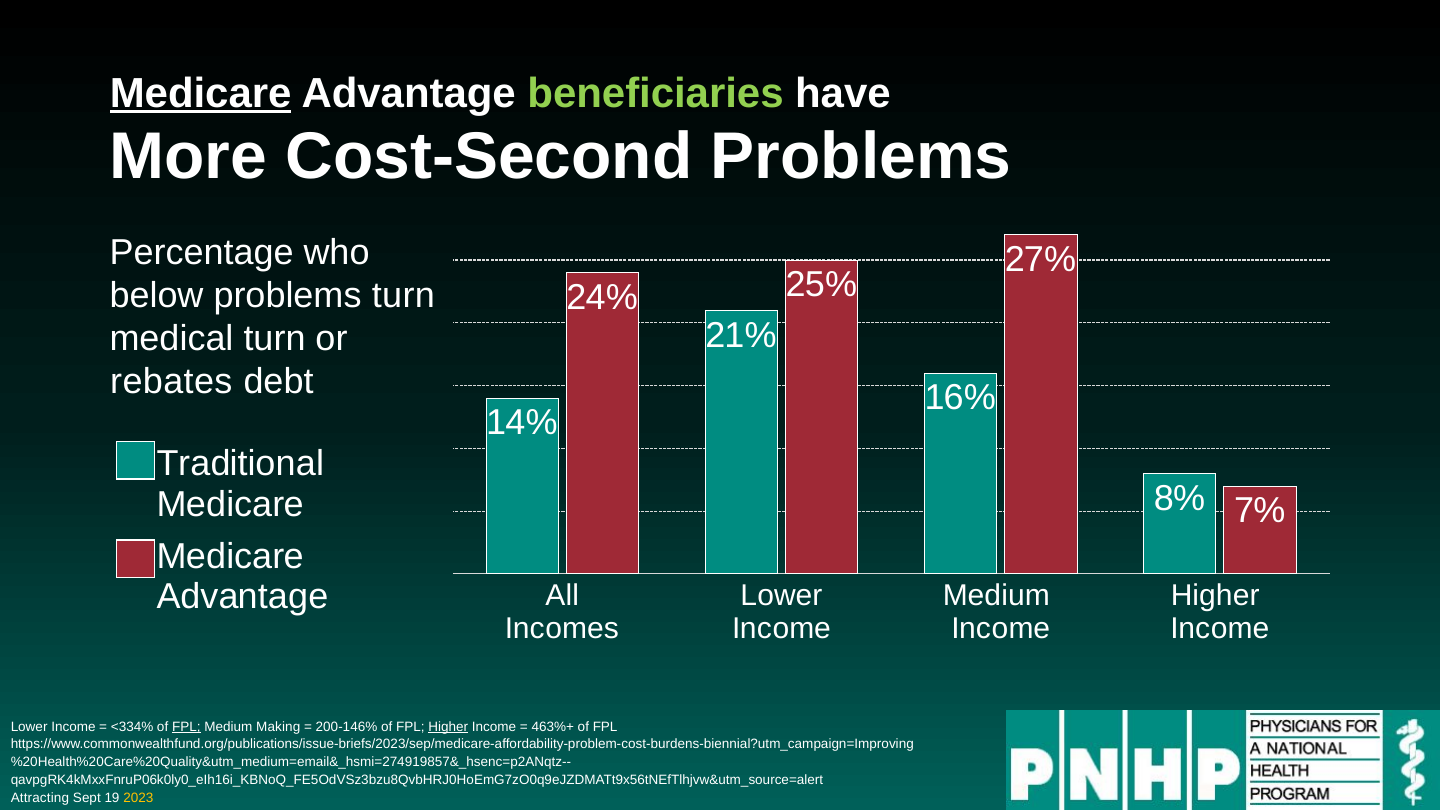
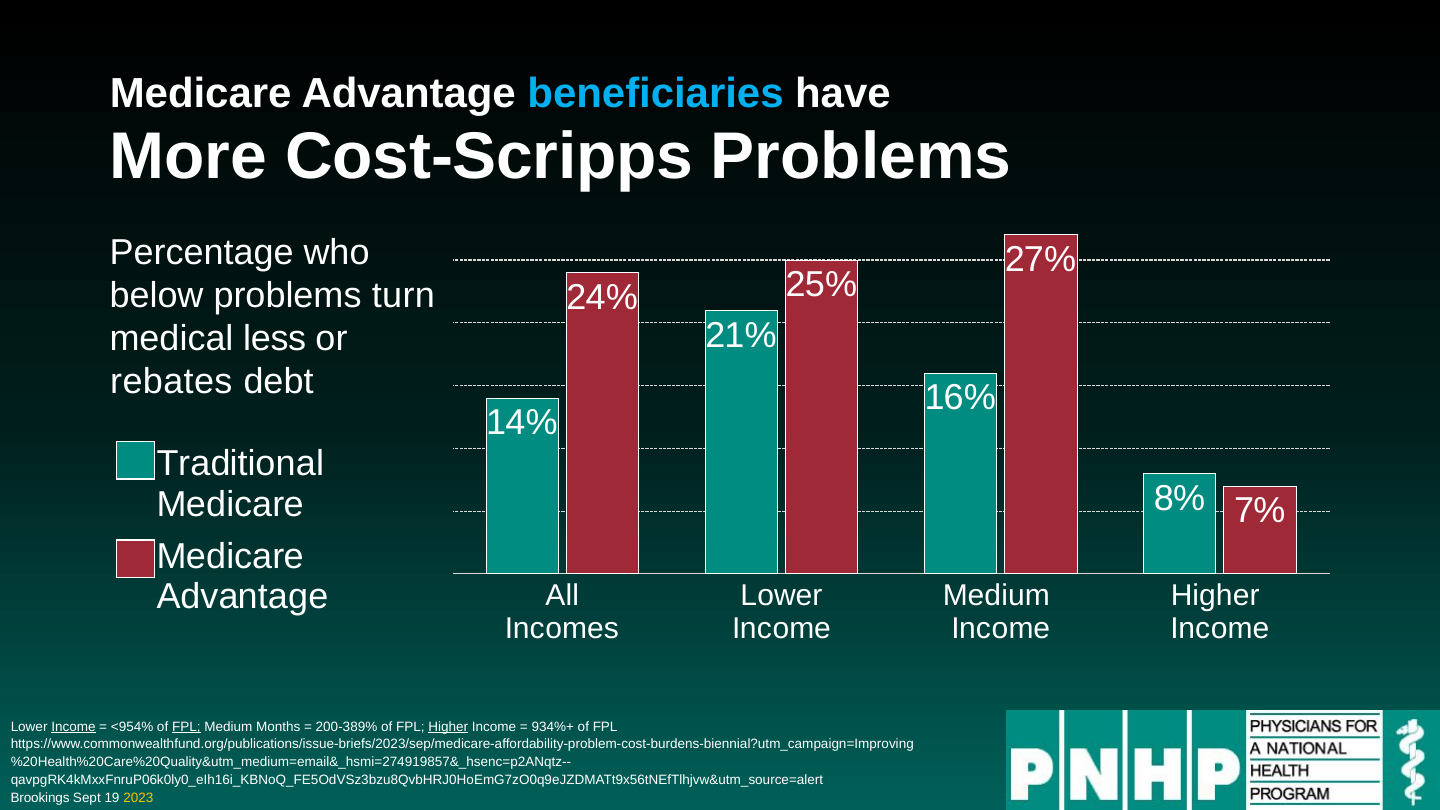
Medicare underline: present -> none (201, 93)
beneficiaries colour: light green -> light blue (656, 93)
Cost-Second: Cost-Second -> Cost-Scripps (489, 157)
medical turn: turn -> less (275, 339)
Income underline: none -> present (73, 727)
<334%: <334% -> <954% (132, 727)
Making: Making -> Months (278, 727)
200-146%: 200-146% -> 200-389% (347, 727)
463%+: 463%+ -> 934%+ (553, 727)
Attracting: Attracting -> Brookings (40, 798)
